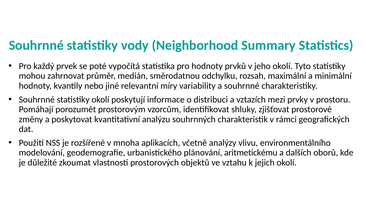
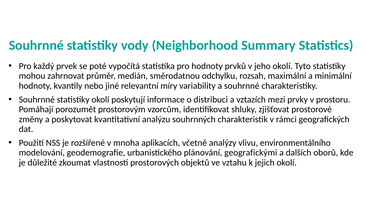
aritmetickému: aritmetickému -> geografickými (251, 153)
